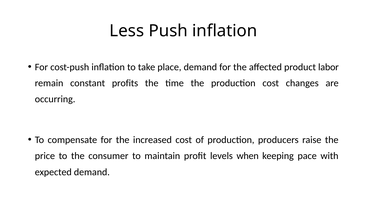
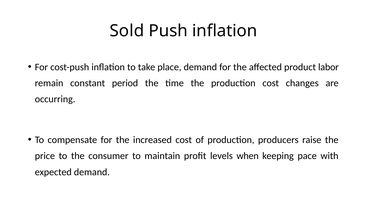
Less: Less -> Sold (127, 31)
profits: profits -> period (125, 83)
